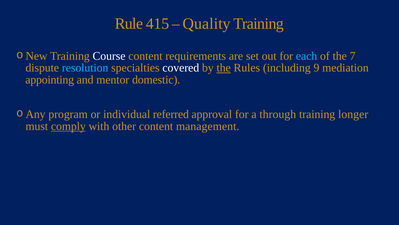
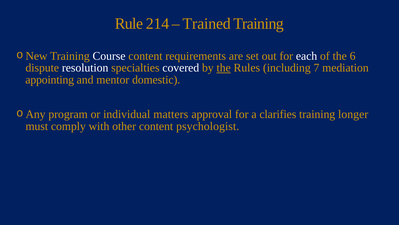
415: 415 -> 214 (158, 24)
Quality: Quality -> Trained (207, 24)
each colour: light blue -> white (307, 56)
7: 7 -> 6 (353, 56)
resolution colour: light blue -> white (85, 68)
9: 9 -> 7 (316, 68)
referred: referred -> matters (171, 114)
through: through -> clarifies (278, 114)
comply underline: present -> none (68, 126)
management: management -> psychologist (208, 126)
